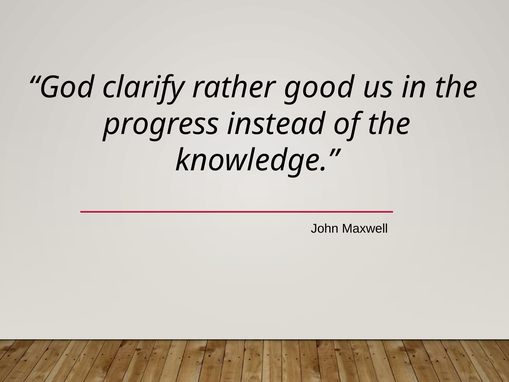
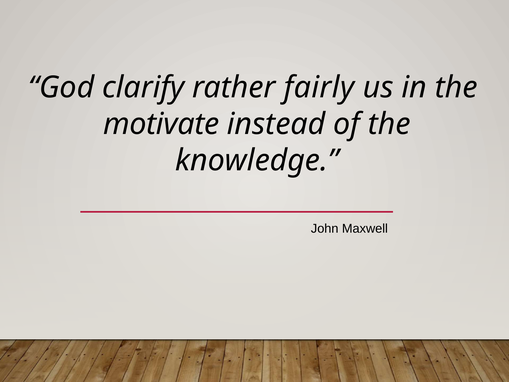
good: good -> fairly (319, 87)
progress: progress -> motivate (161, 124)
